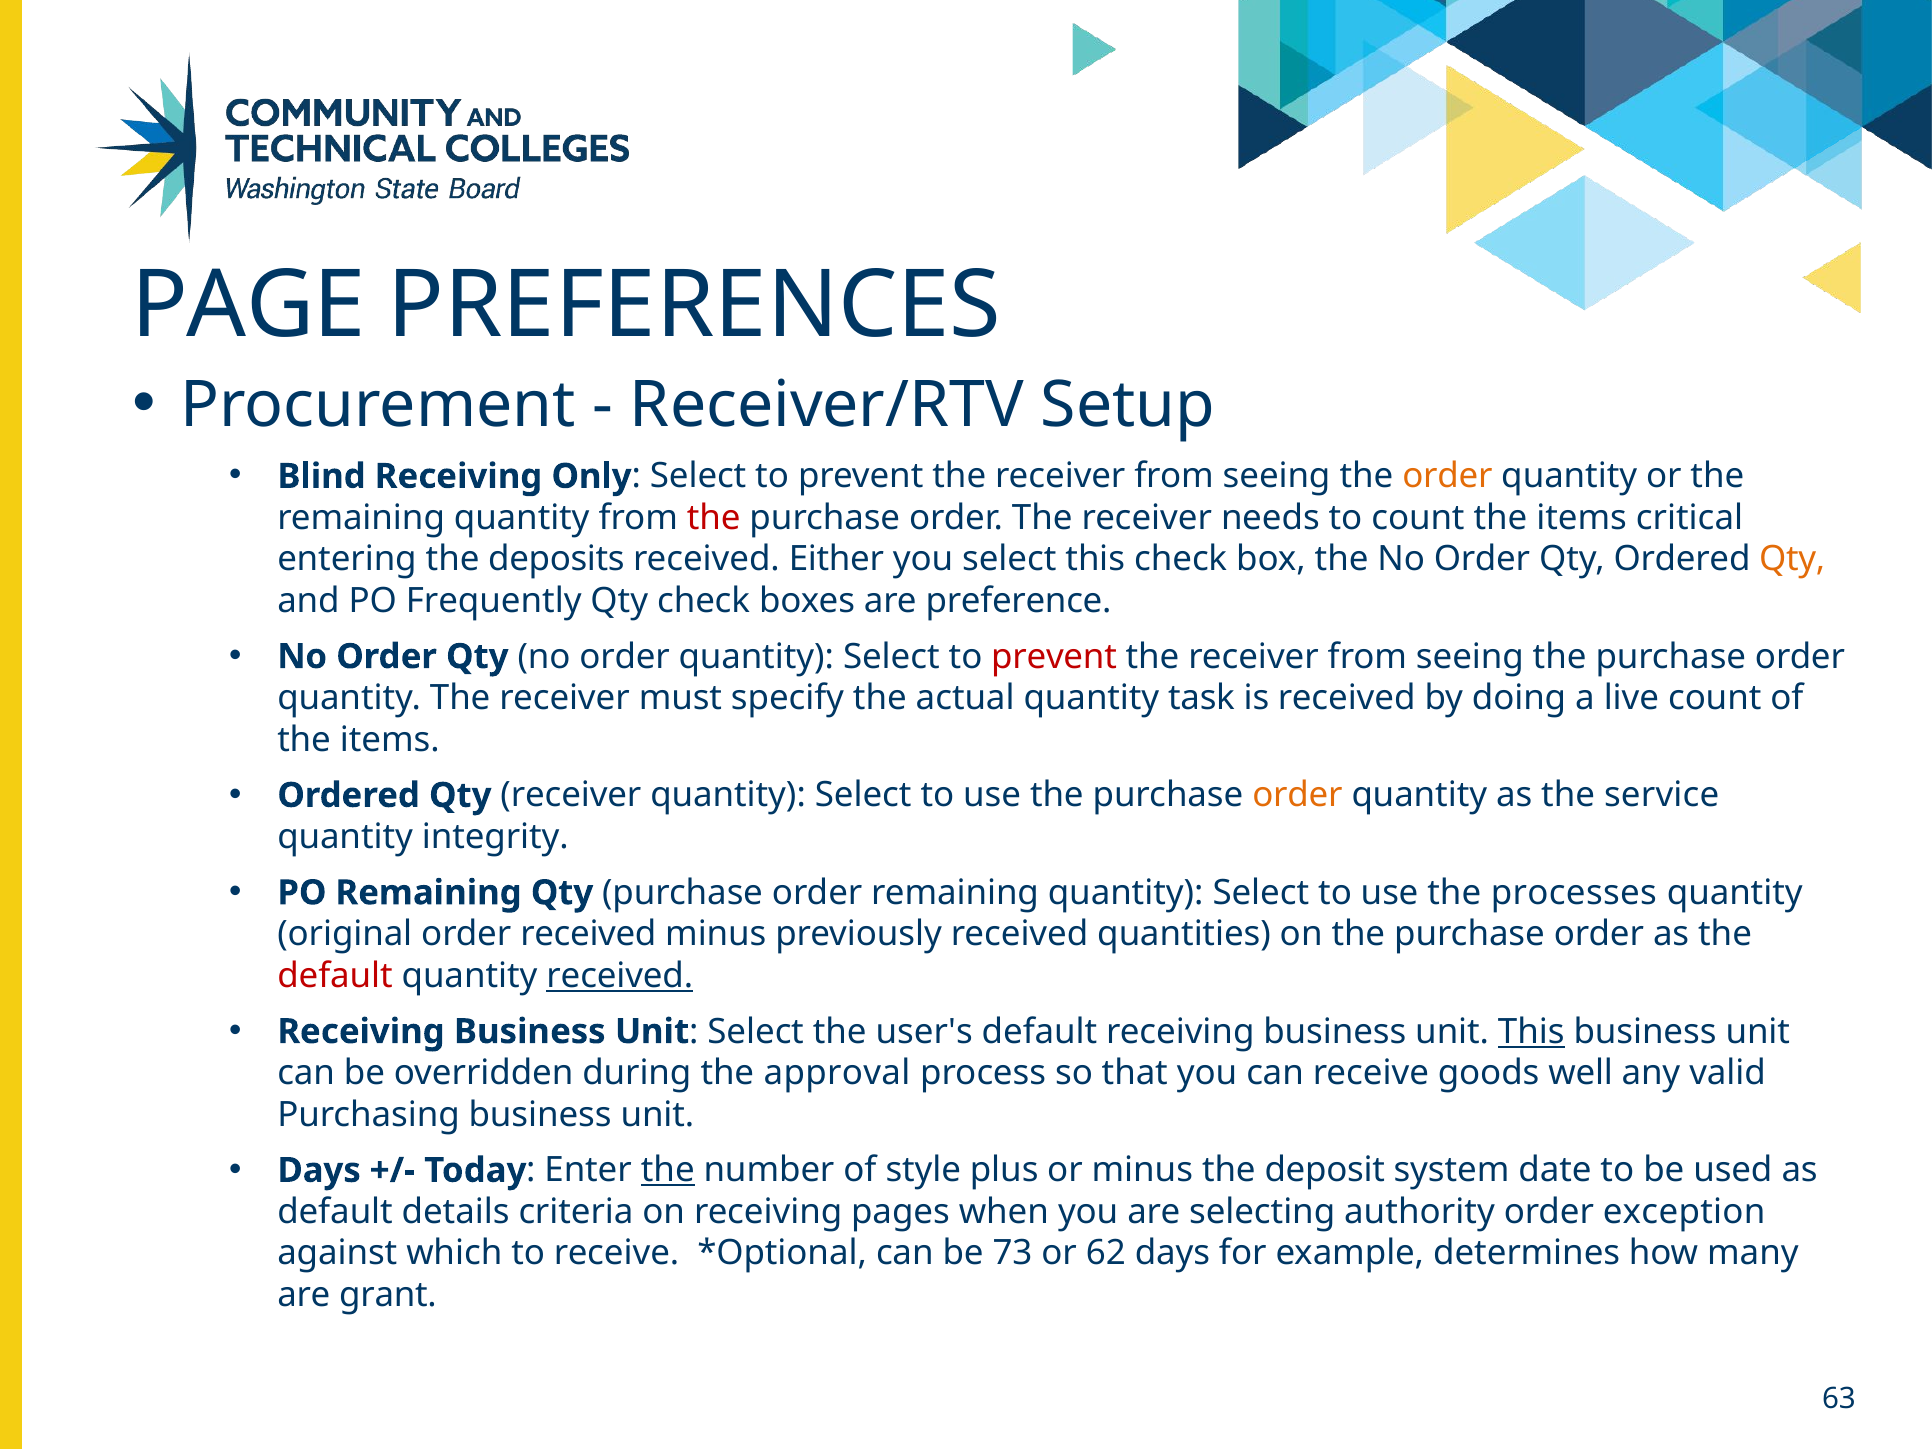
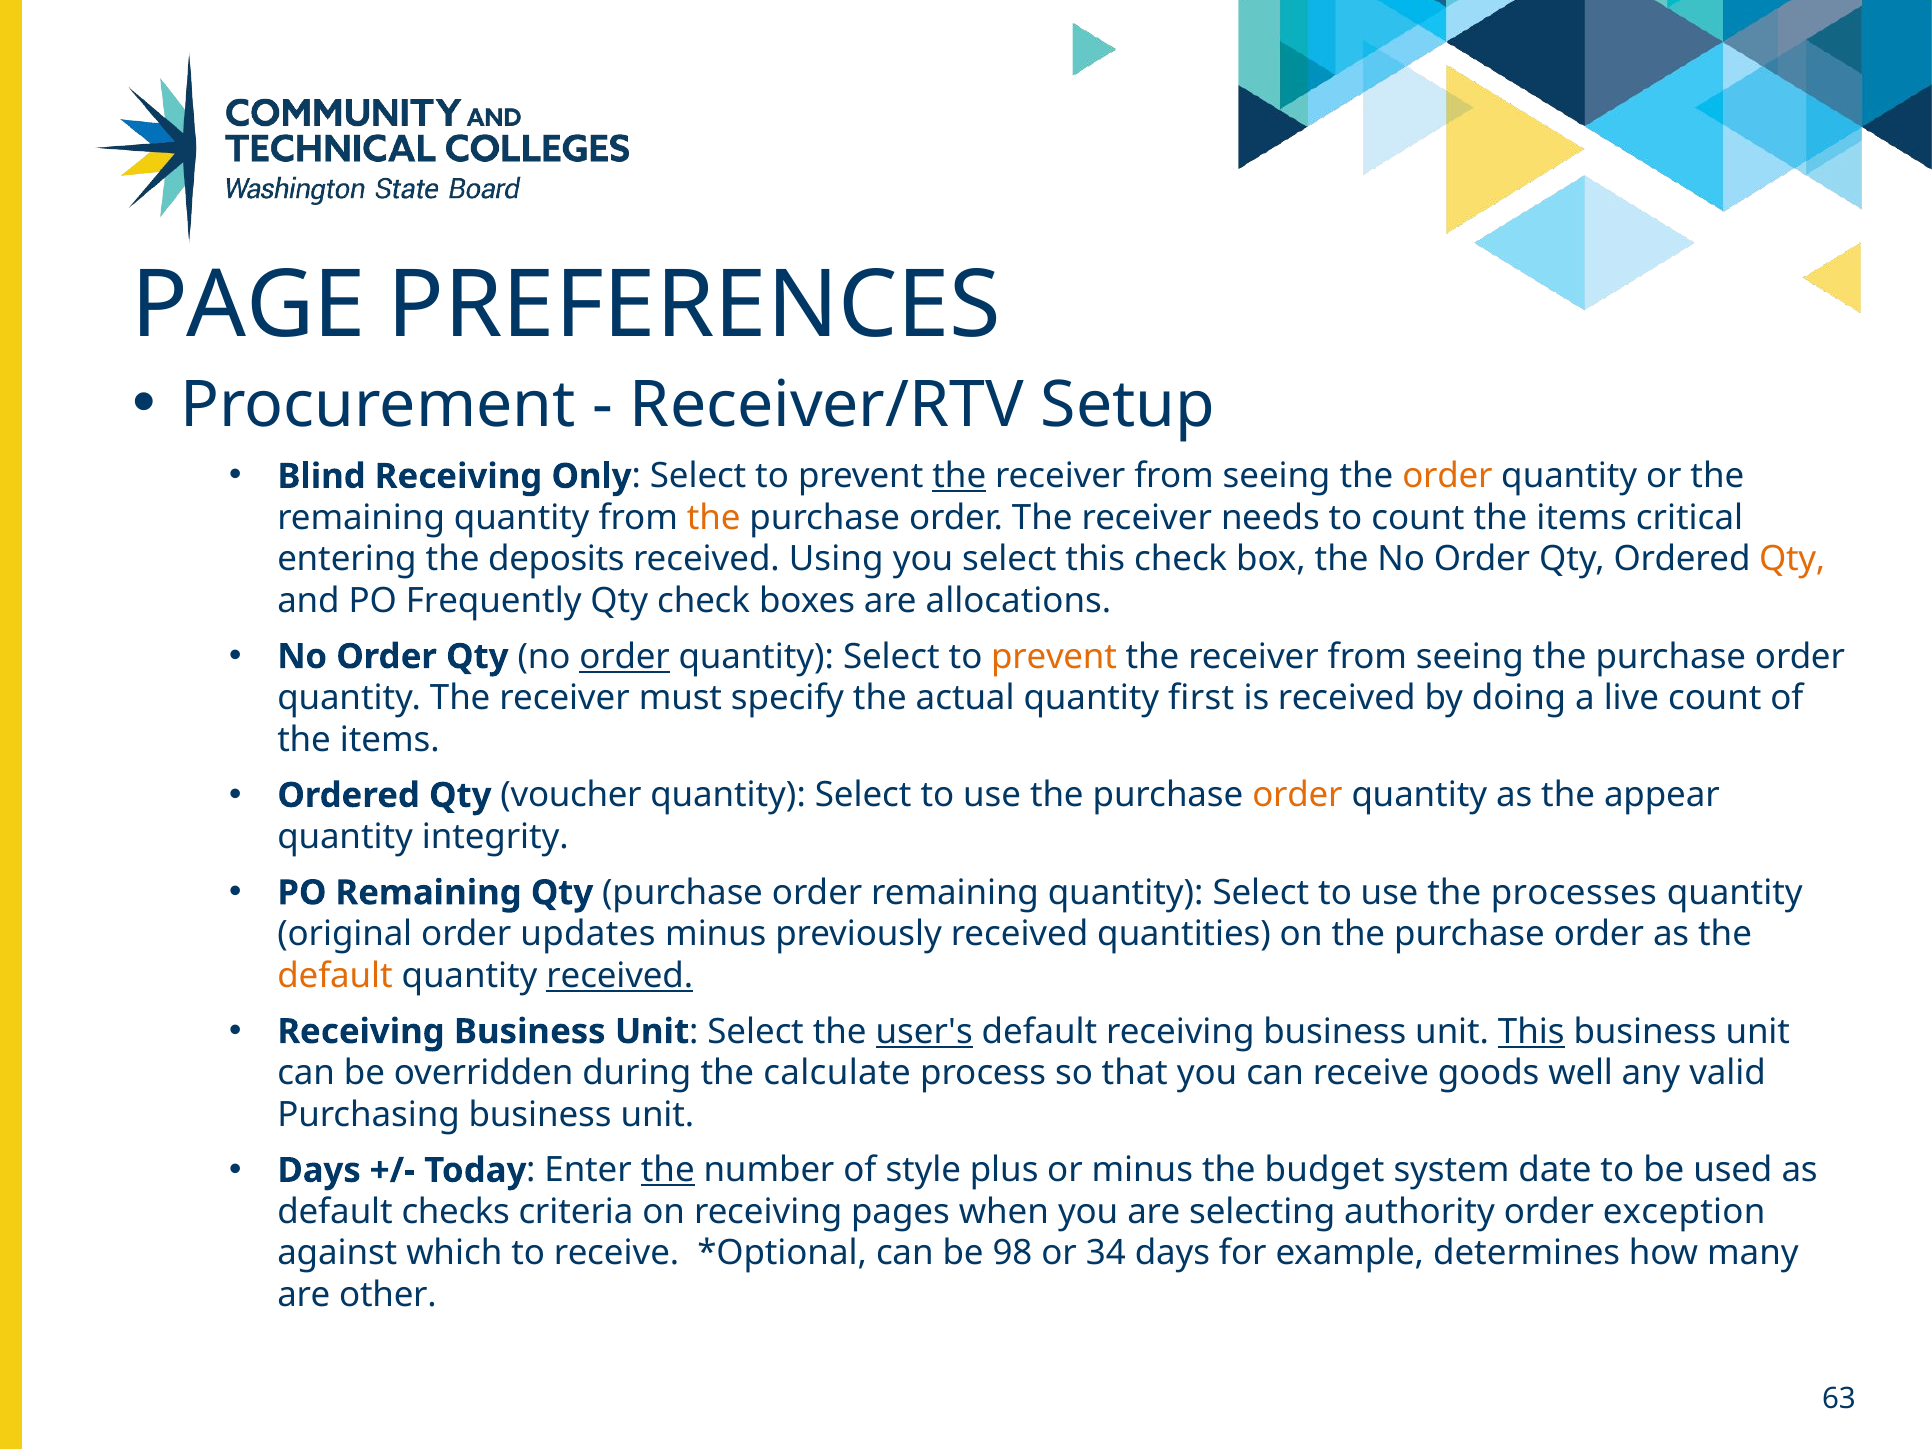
the underline: none -> present (959, 476)
the colour: red -> orange (714, 518)
Either: Either -> Using (836, 559)
preference: preference -> allocations (1018, 601)
order underline: none -> present (625, 657)
prevent colour: red -> orange (1054, 657)
task: task -> first (1201, 698)
Qty receiver: receiver -> voucher (571, 795)
service: service -> appear (1662, 795)
order received: received -> updates (588, 934)
default colour: red -> orange (335, 976)
user's underline: none -> present (924, 1032)
approval: approval -> calculate (837, 1073)
deposit: deposit -> budget (1324, 1170)
details: details -> checks (456, 1212)
73: 73 -> 98 (1012, 1253)
62: 62 -> 34 (1106, 1253)
grant: grant -> other (388, 1295)
